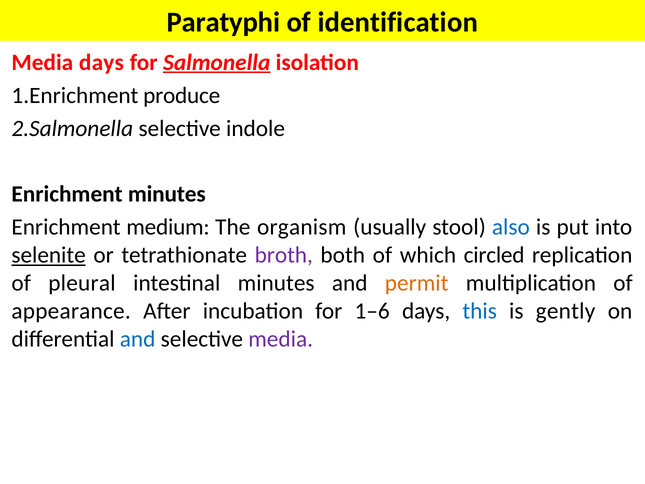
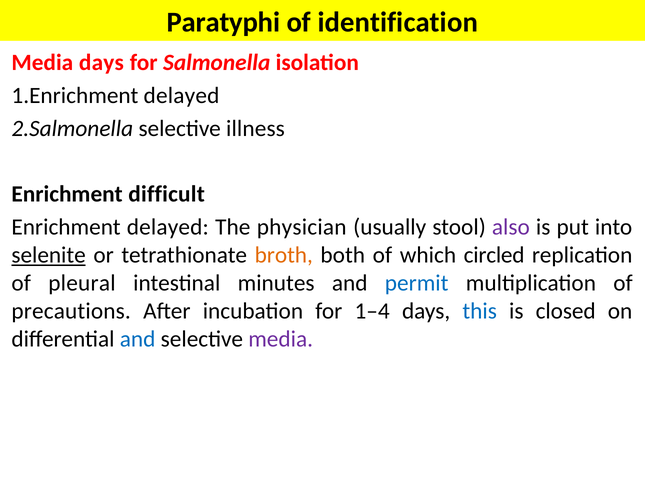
Salmonella underline: present -> none (217, 62)
produce: produce -> delayed (181, 95)
indole: indole -> illness (255, 128)
Enrichment minutes: minutes -> difficult (167, 194)
Enrichment medium: medium -> delayed (168, 227)
organism: organism -> physician (302, 227)
also colour: blue -> purple (511, 227)
broth colour: purple -> orange (284, 255)
permit colour: orange -> blue (417, 283)
appearance: appearance -> precautions (71, 311)
1–6: 1–6 -> 1–4 (372, 311)
gently: gently -> closed (566, 311)
